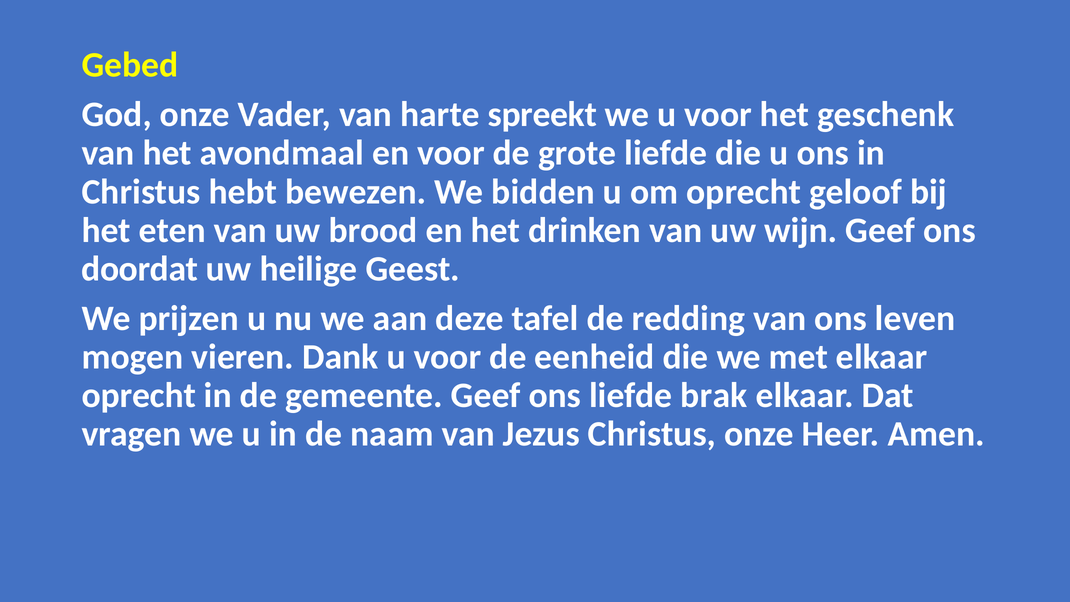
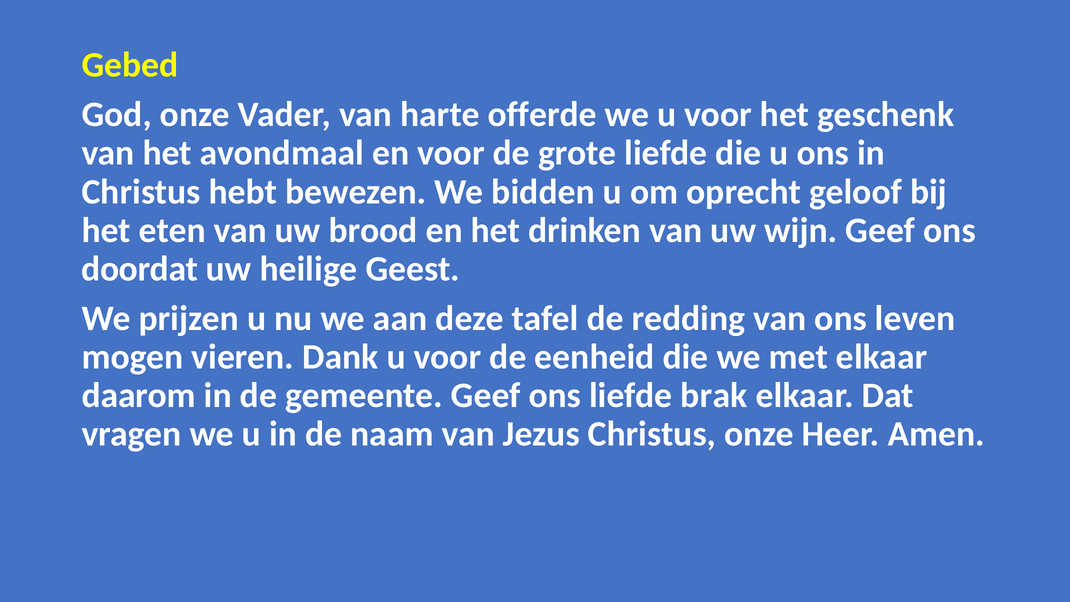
spreekt: spreekt -> offerde (542, 115)
oprecht: oprecht -> daarom (139, 396)
